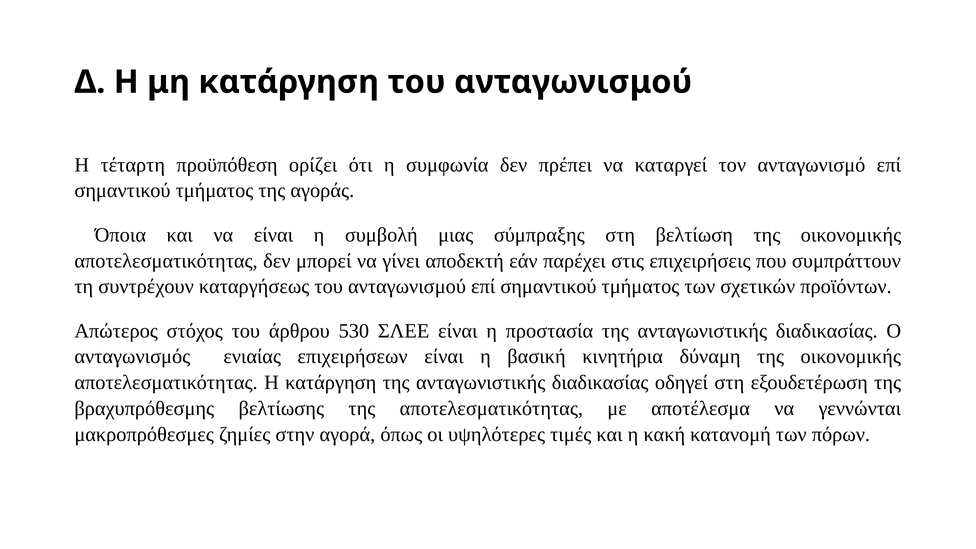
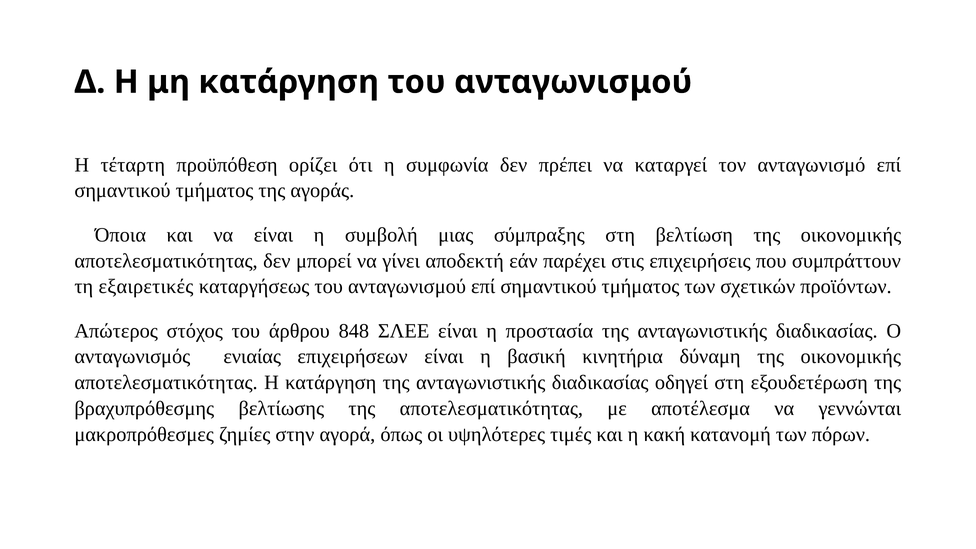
συντρέχουν: συντρέχουν -> εξαιρετικές (146, 287)
530: 530 -> 848 (354, 331)
